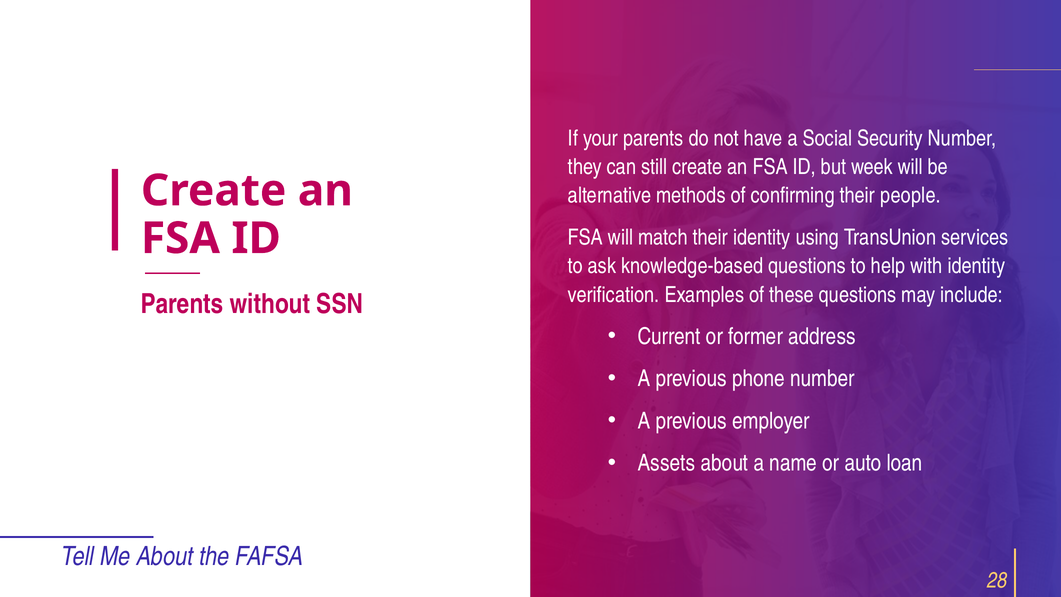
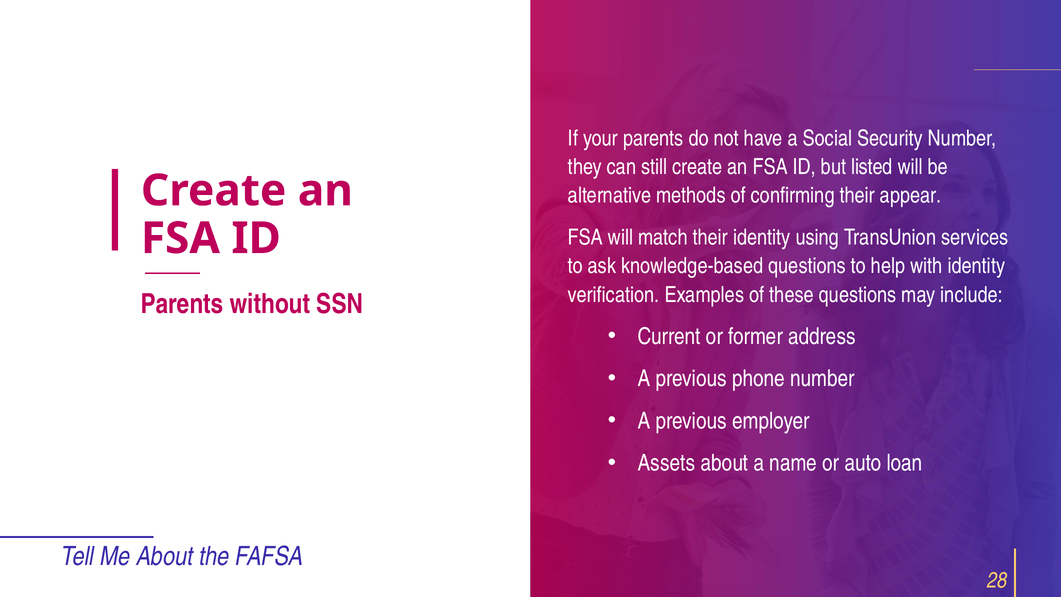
week: week -> listed (872, 167)
people: people -> appear (911, 195)
